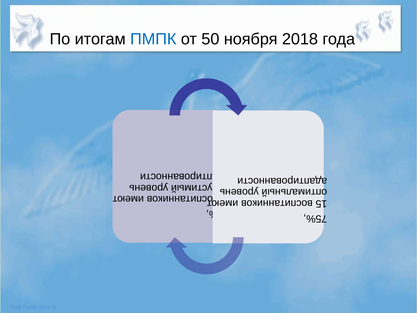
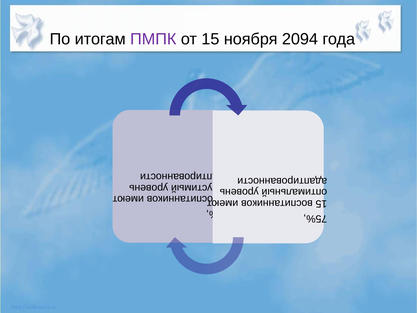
ПМПК colour: blue -> purple (153, 39)
50: 50 -> 15 (210, 39)
2018: 2018 -> 2094 (300, 39)
